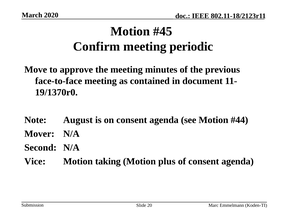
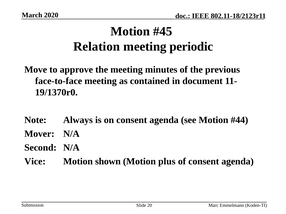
Confirm: Confirm -> Relation (97, 47)
August: August -> Always (78, 120)
taking: taking -> shown (108, 162)
